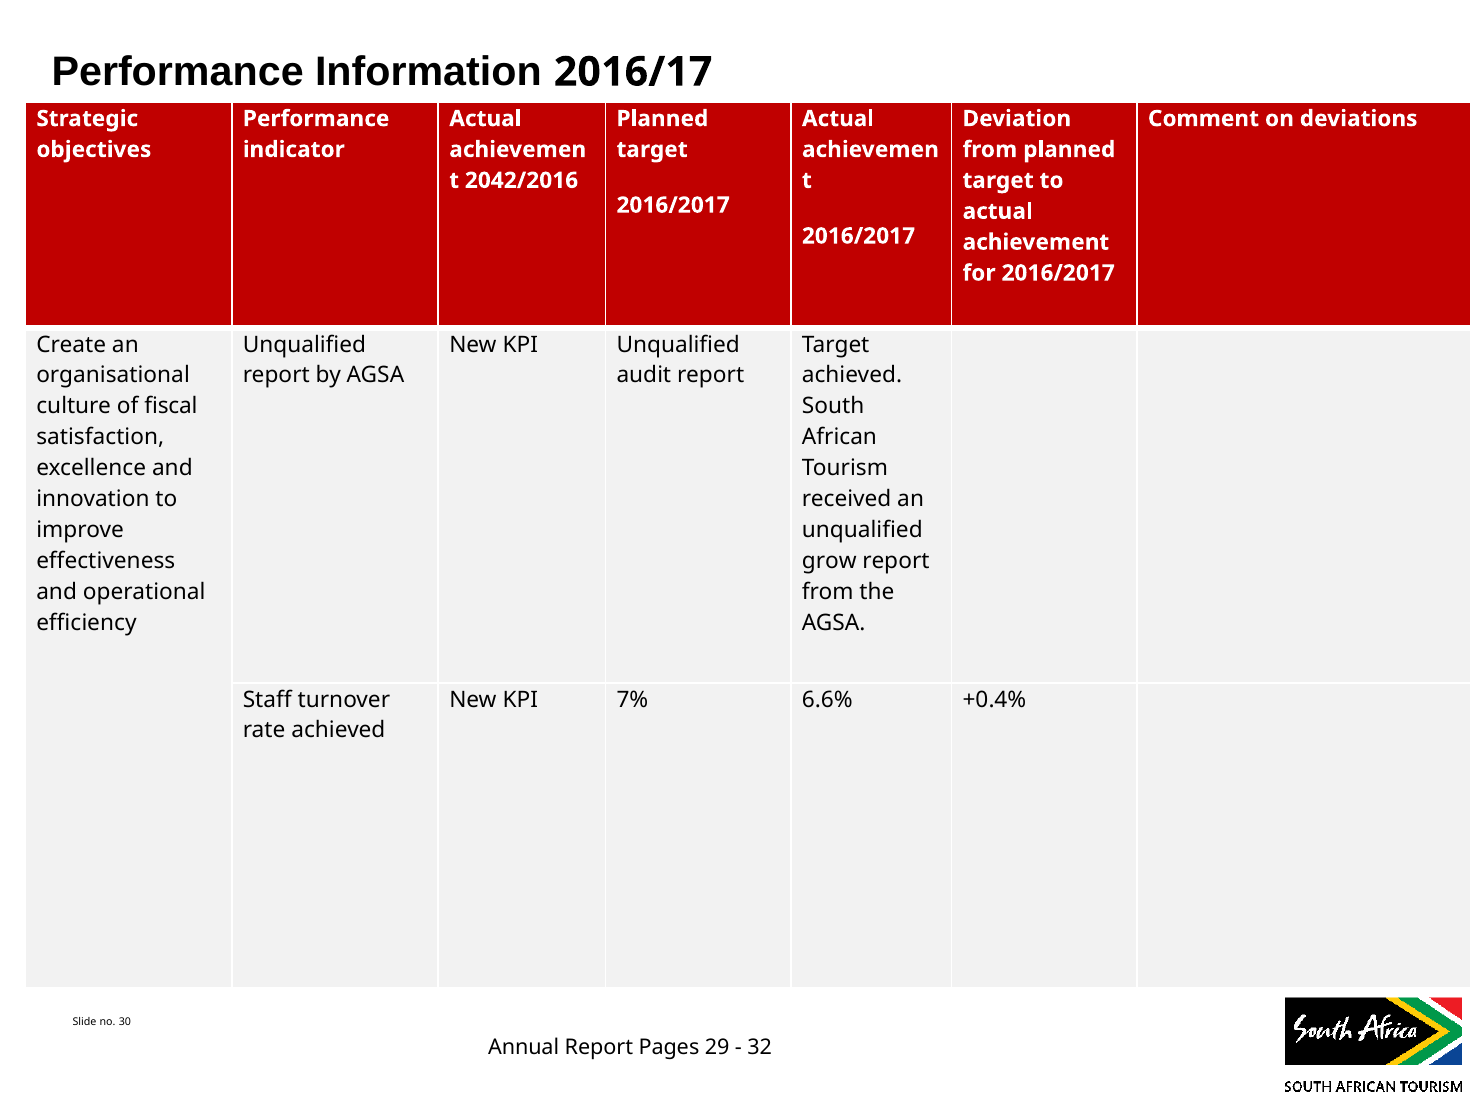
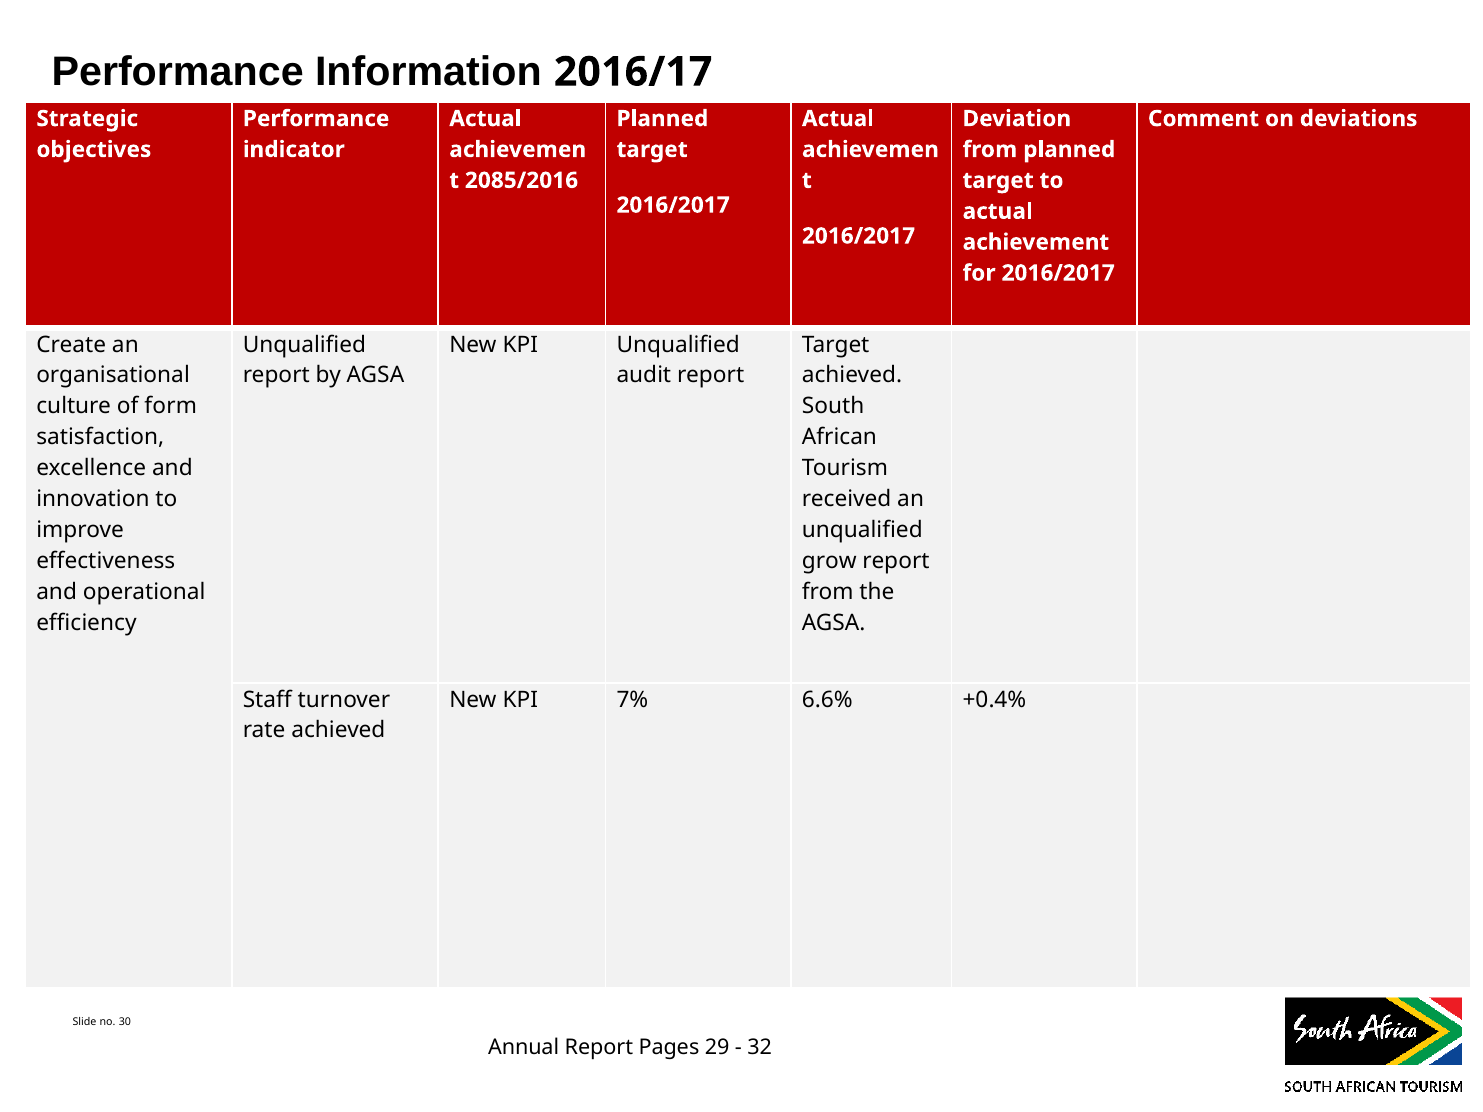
2042/2016: 2042/2016 -> 2085/2016 (522, 180)
fiscal: fiscal -> form (171, 406)
